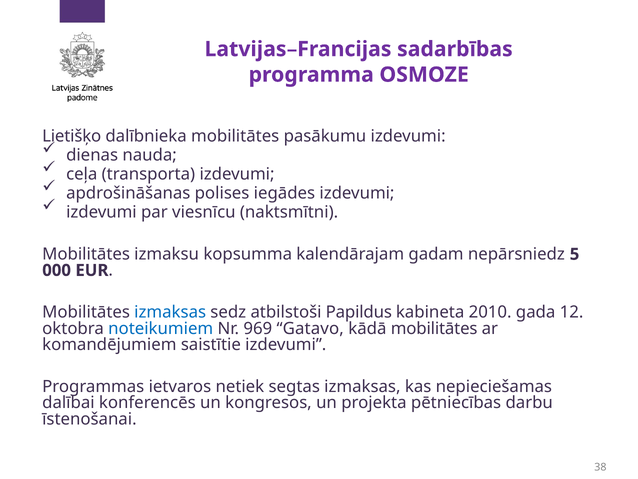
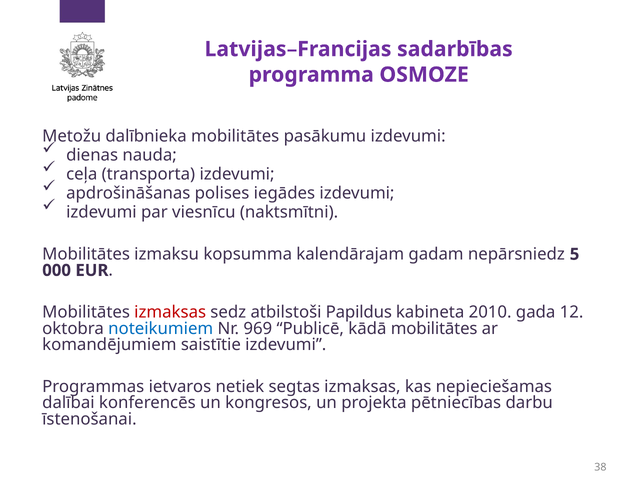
Lietišķo: Lietišķo -> Metožu (72, 136)
izmaksas colour: blue -> red (170, 312)
Gatavo: Gatavo -> Publicē (310, 328)
